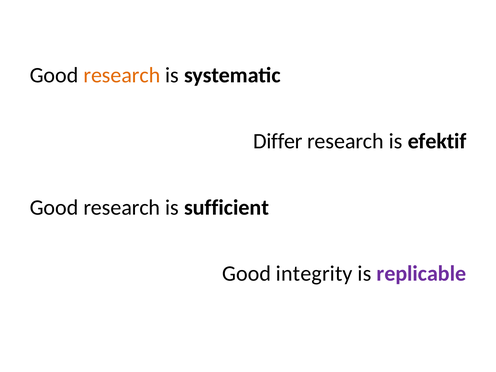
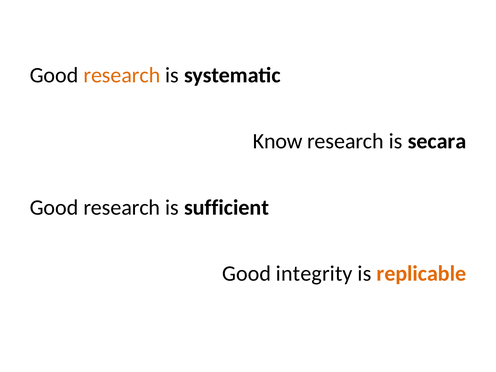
Differ: Differ -> Know (278, 141)
efektif: efektif -> secara (437, 141)
replicable colour: purple -> orange (421, 274)
